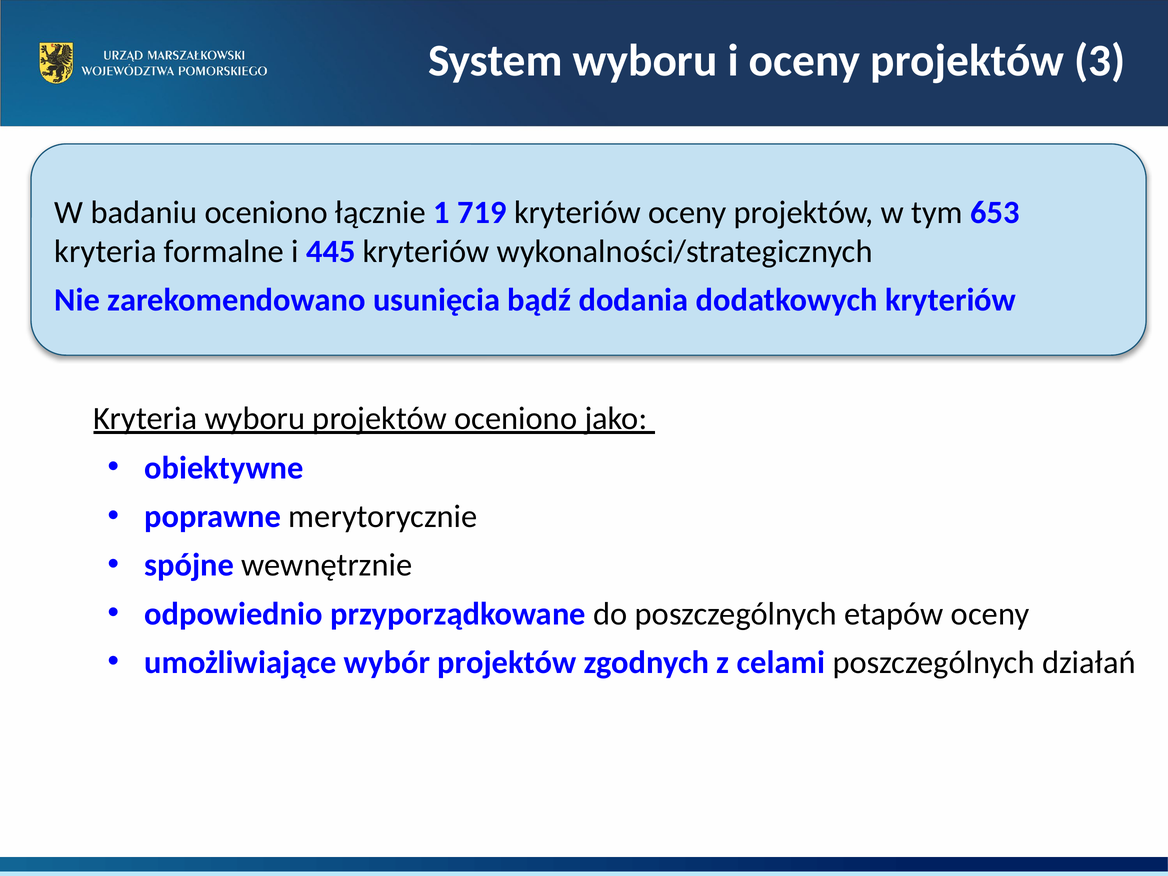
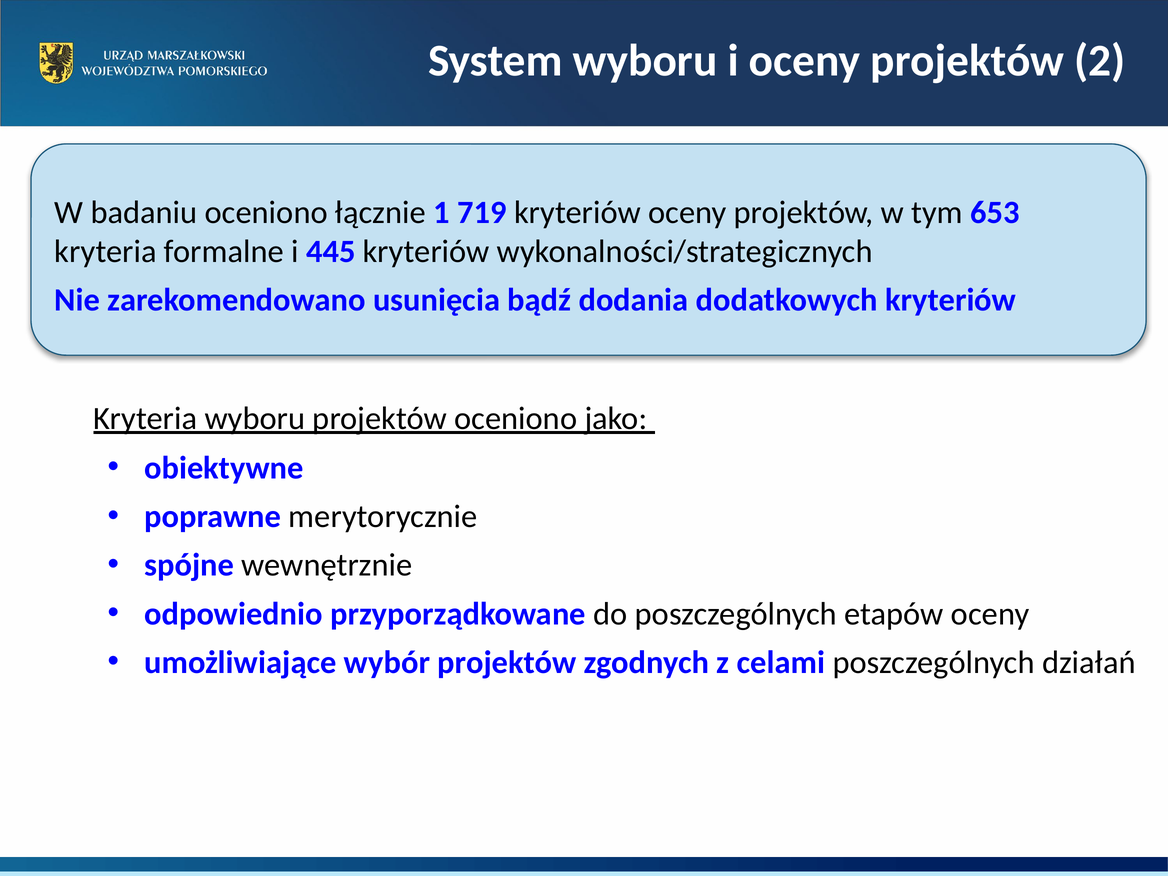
3: 3 -> 2 (1100, 61)
